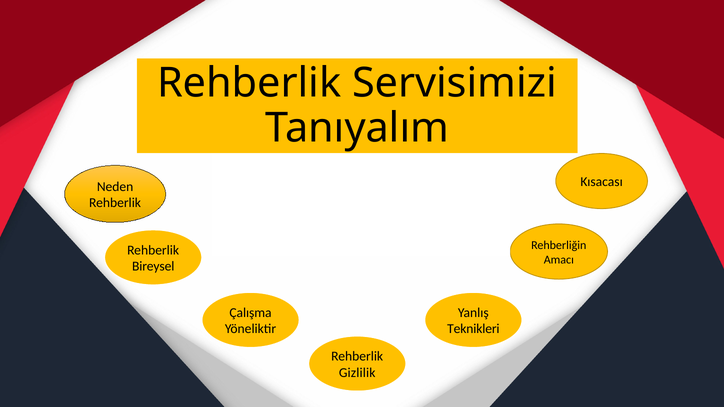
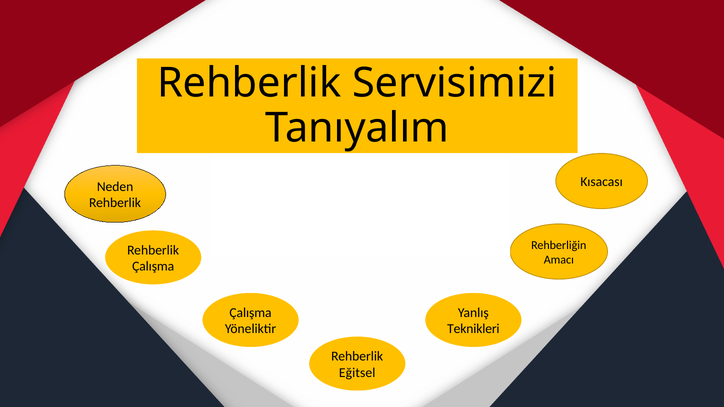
Bireysel: Bireysel -> Çalışma (153, 267)
Gizlilik: Gizlilik -> Eğitsel (357, 373)
